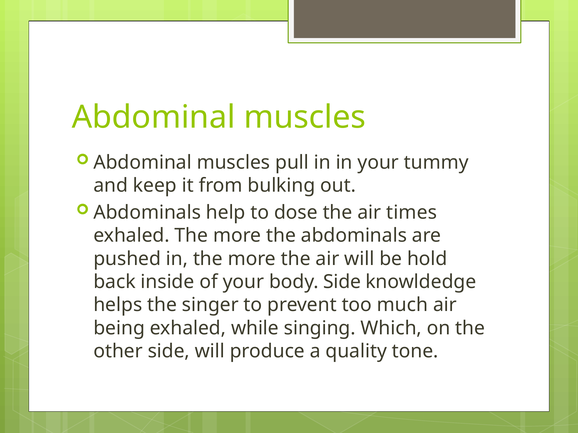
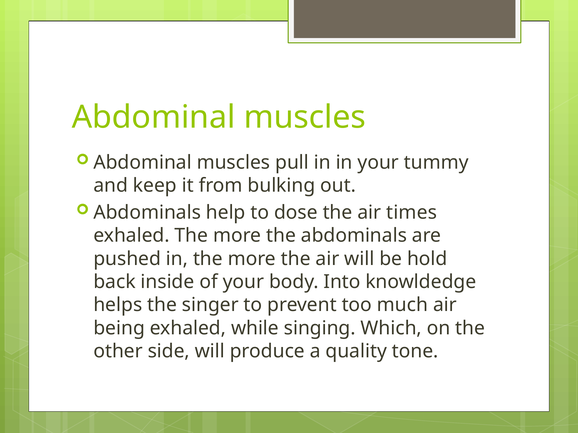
body Side: Side -> Into (342, 282)
